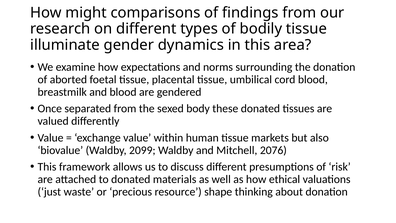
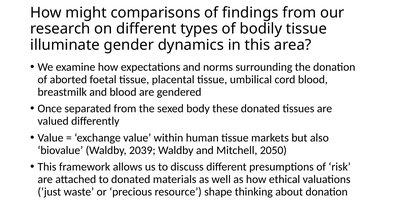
2099: 2099 -> 2039 (142, 150)
2076: 2076 -> 2050 (273, 150)
